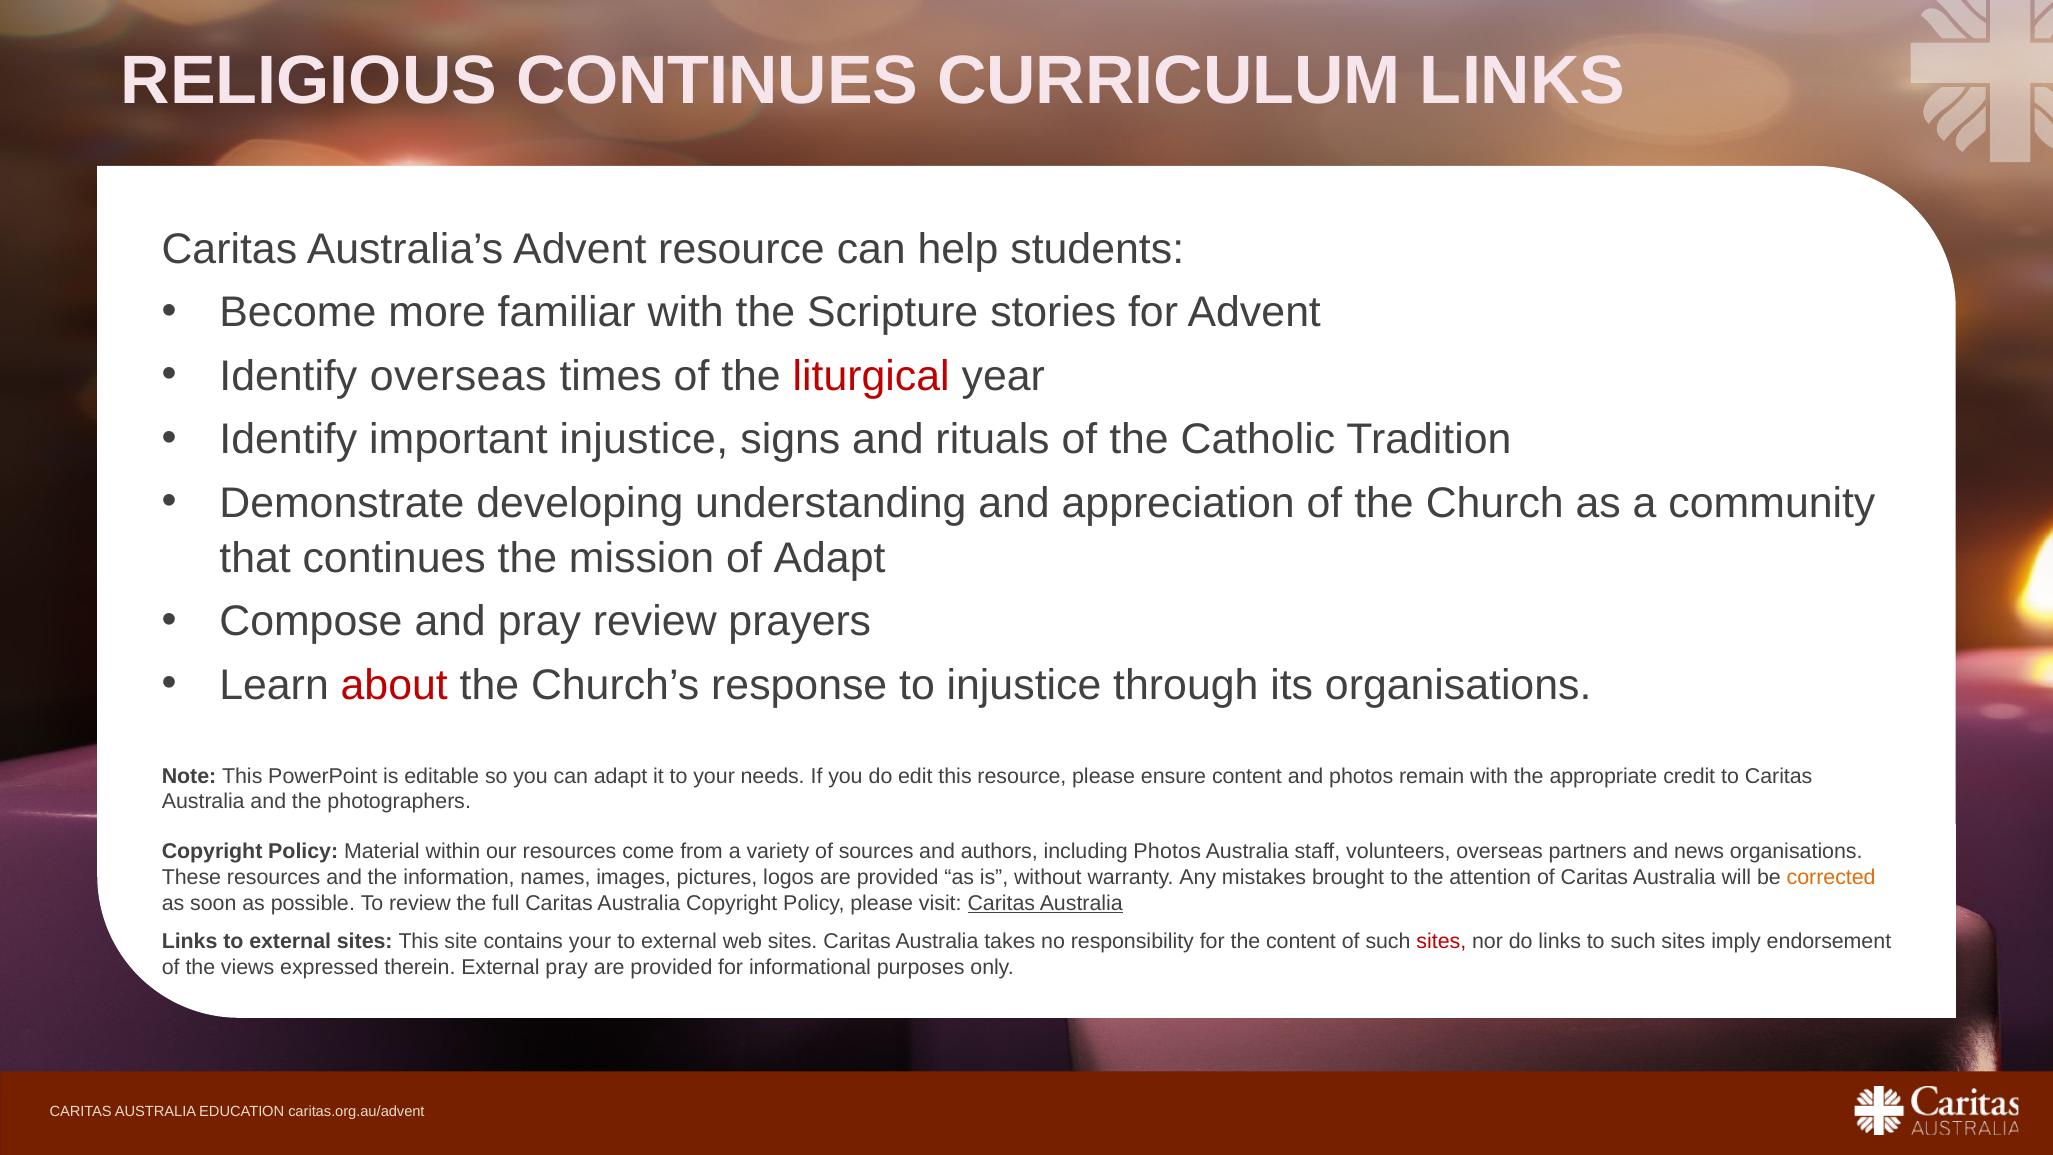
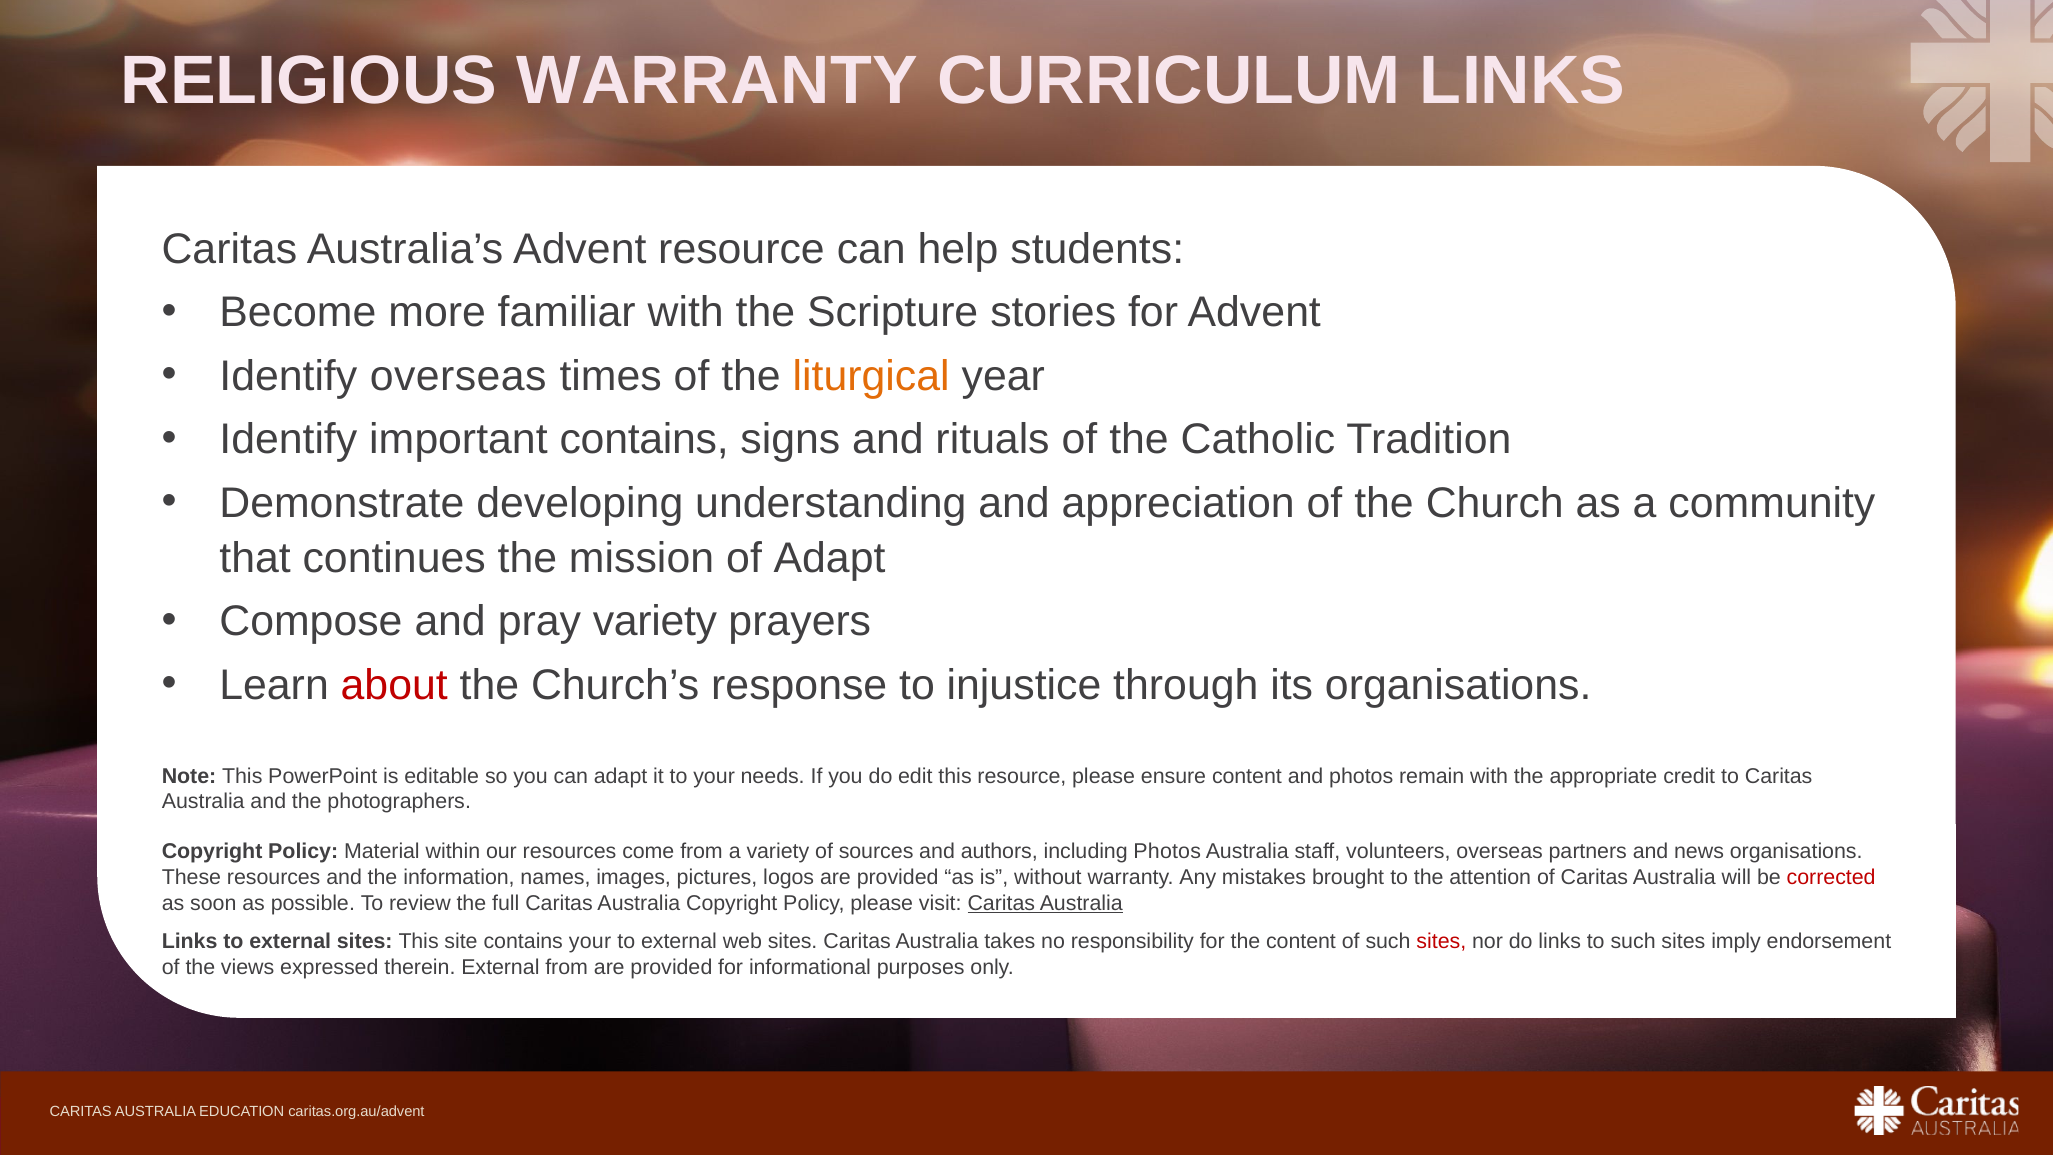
RELIGIOUS CONTINUES: CONTINUES -> WARRANTY (717, 81)
liturgical colour: red -> orange (871, 376)
important injustice: injustice -> contains (644, 440)
pray review: review -> variety (655, 621)
corrected colour: orange -> red (1831, 877)
External pray: pray -> from (567, 967)
